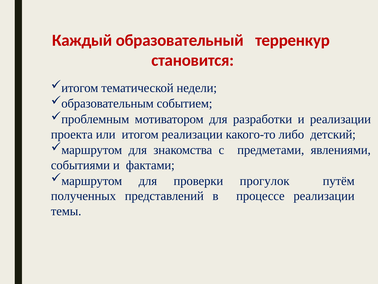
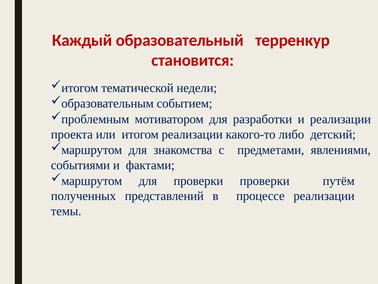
проверки прогулок: прогулок -> проверки (265, 181)
